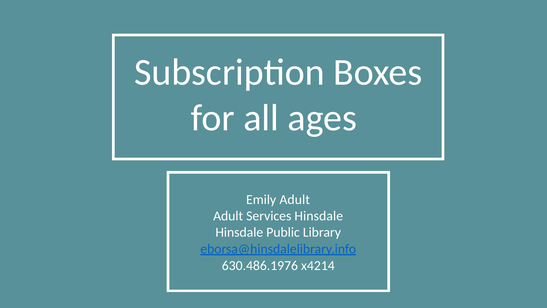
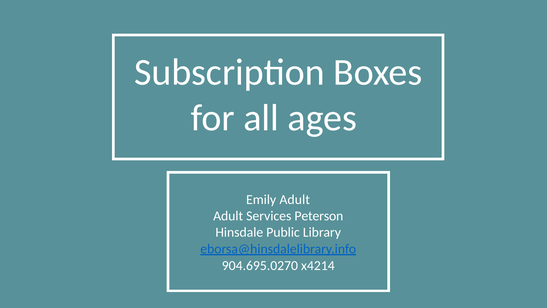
Services Hinsdale: Hinsdale -> Peterson (319, 216)
630.486.1976: 630.486.1976 -> 904.695.0270 (260, 265)
